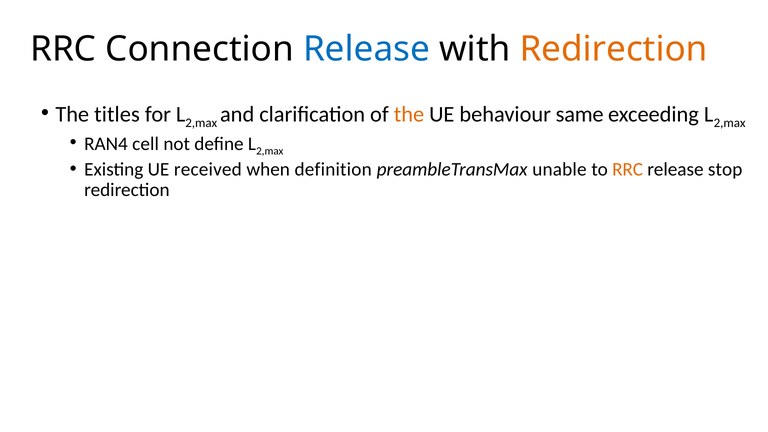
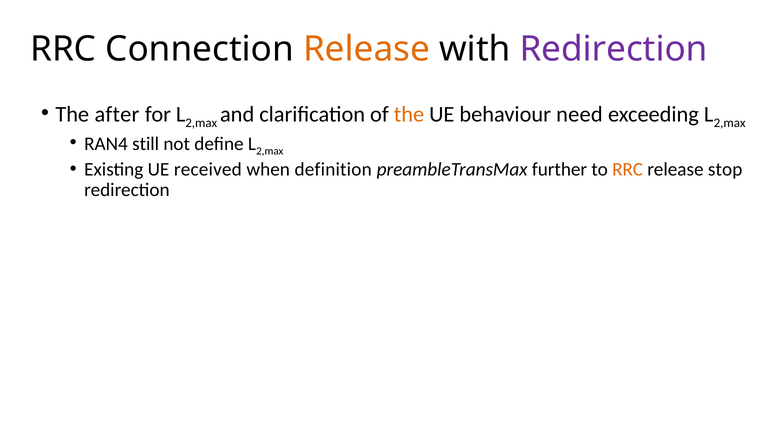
Release colour: blue -> orange (367, 49)
Redirection colour: orange -> purple (614, 49)
titles: titles -> after (117, 114)
same: same -> need (579, 114)
cell: cell -> still (146, 144)
unable: unable -> further (560, 169)
